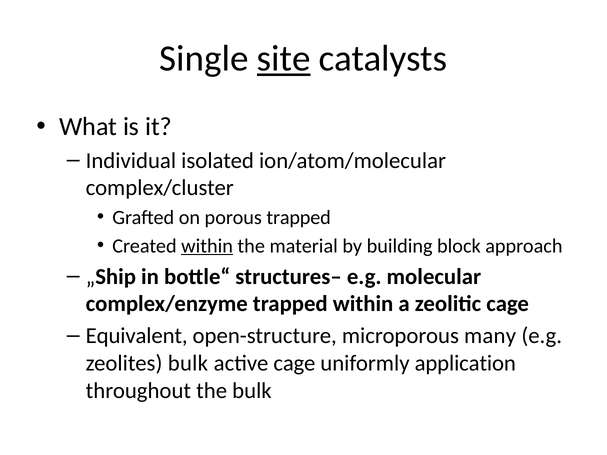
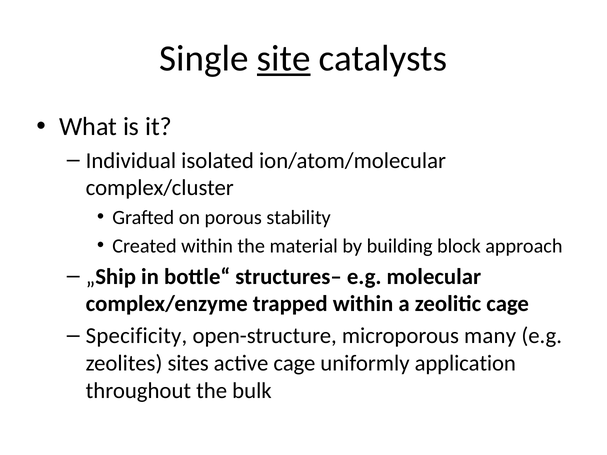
porous trapped: trapped -> stability (299, 218)
within underline: present -> none (207, 246)
Equivalent: Equivalent -> Specificity (137, 336)
zeolites bulk: bulk -> sites (188, 363)
